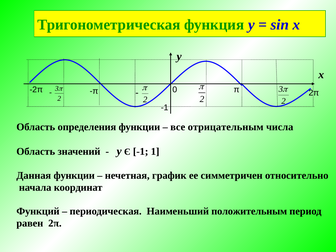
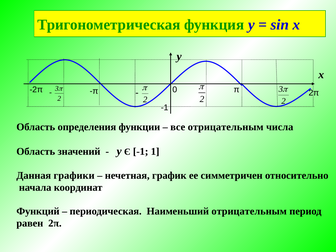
Данная функции: функции -> графики (74, 176)
Наименьший положительным: положительным -> отрицательным (249, 211)
